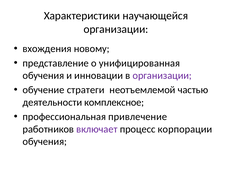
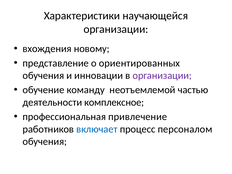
унифицированная: унифицированная -> ориентированных (139, 63)
стратеги: стратеги -> команду (86, 90)
включает colour: purple -> blue (97, 129)
корпорации: корпорации -> персоналом (185, 129)
